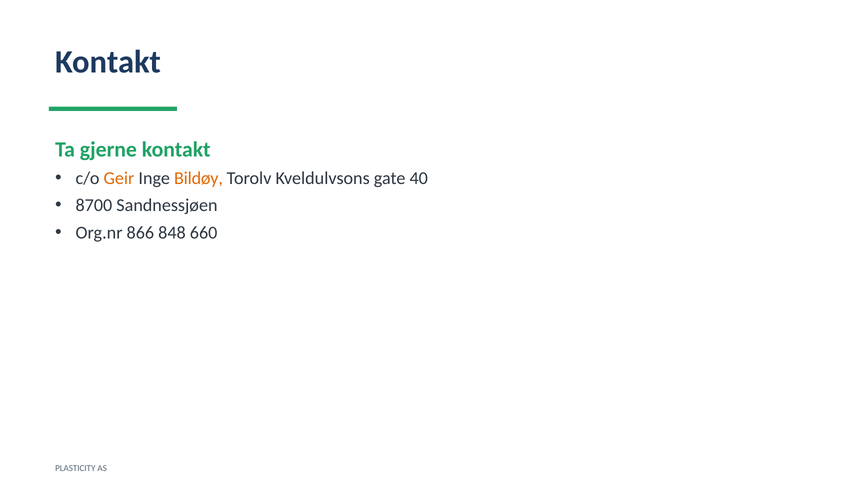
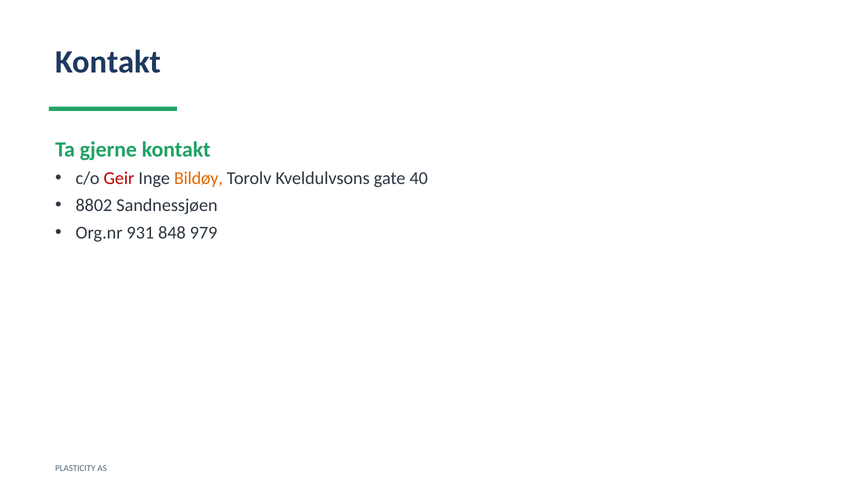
Geir colour: orange -> red (119, 178)
8700: 8700 -> 8802 (94, 206)
866: 866 -> 931 (140, 233)
660: 660 -> 979 (204, 233)
